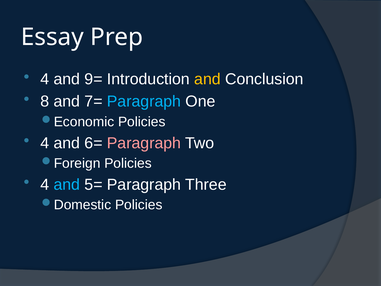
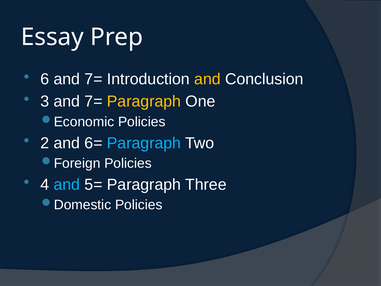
4: 4 -> 6 (45, 79)
9=: 9= -> 7= (93, 79)
8: 8 -> 3 (45, 101)
Paragraph colour: light blue -> yellow (144, 101)
4: 4 -> 2 (45, 143)
Paragraph colour: pink -> light blue (144, 143)
